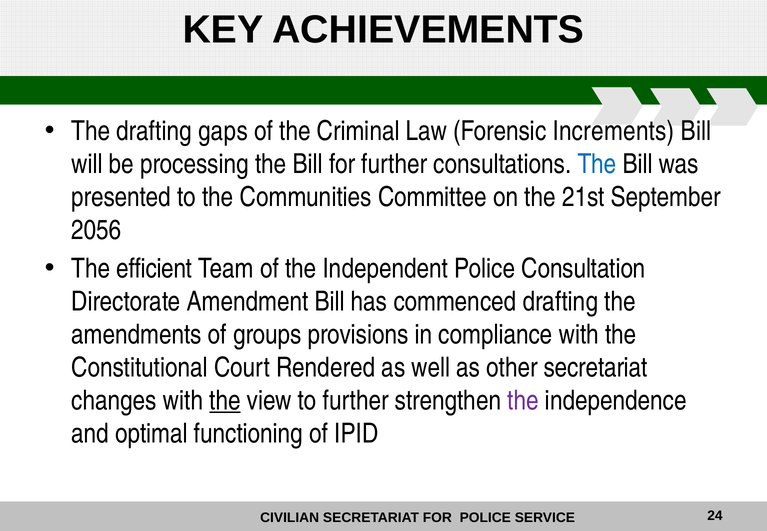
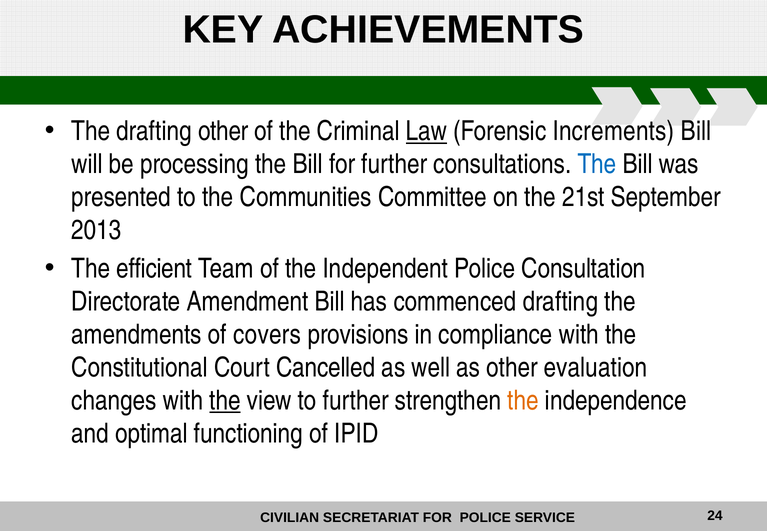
drafting gaps: gaps -> other (223, 131)
Law underline: none -> present (426, 131)
2056: 2056 -> 2013 (96, 230)
groups: groups -> covers (267, 335)
Rendered: Rendered -> Cancelled (326, 368)
other secretariat: secretariat -> evaluation (596, 368)
the colour: purple -> orange (523, 401)
